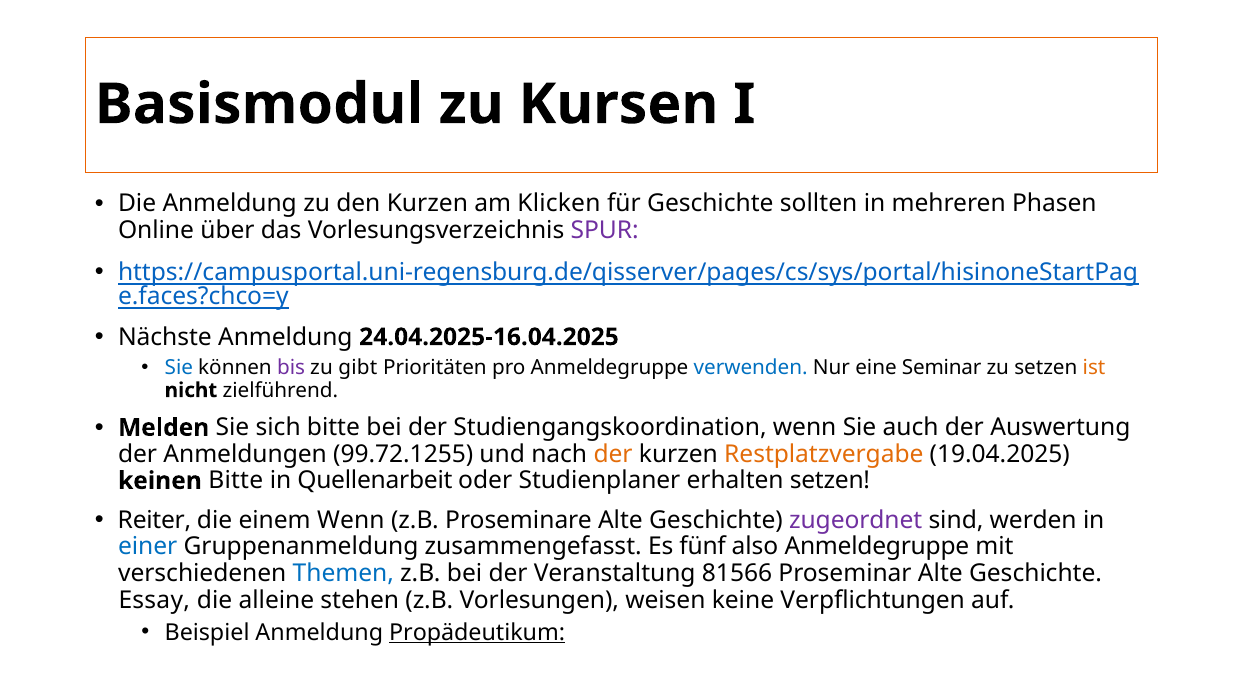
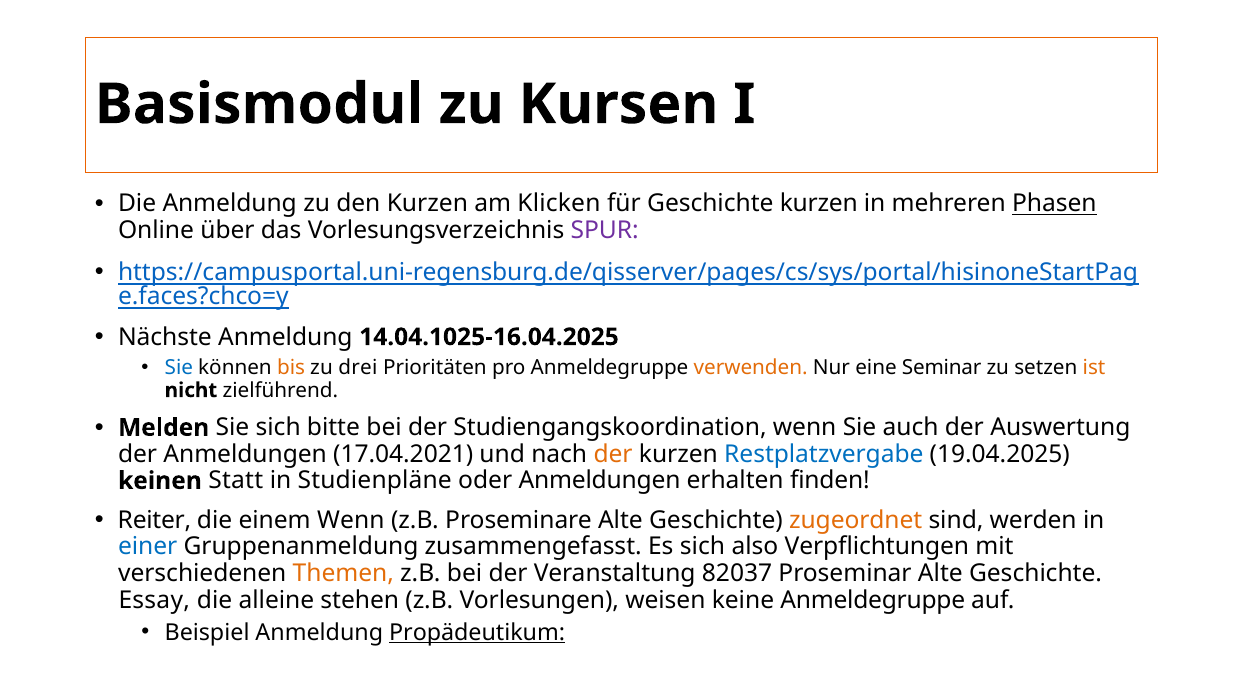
Geschichte sollten: sollten -> kurzen (819, 204)
Phasen underline: none -> present (1054, 204)
24.04.2025-16.04.2025: 24.04.2025-16.04.2025 -> 14.04.1025-16.04.2025 (489, 337)
bis colour: purple -> orange (291, 368)
gibt: gibt -> drei (358, 368)
verwenden colour: blue -> orange (751, 368)
99.72.1255: 99.72.1255 -> 17.04.2021 (403, 454)
Restplatzvergabe colour: orange -> blue (824, 454)
keinen Bitte: Bitte -> Statt (236, 481)
Quellenarbeit: Quellenarbeit -> Studienpläne (375, 481)
oder Studienplaner: Studienplaner -> Anmeldungen (600, 481)
erhalten setzen: setzen -> finden (830, 481)
zugeordnet colour: purple -> orange (856, 520)
Es fünf: fünf -> sich (702, 547)
also Anmeldegruppe: Anmeldegruppe -> Verpflichtungen (877, 547)
Themen colour: blue -> orange (343, 574)
81566: 81566 -> 82037 (737, 574)
keine Verpflichtungen: Verpflichtungen -> Anmeldegruppe (873, 600)
